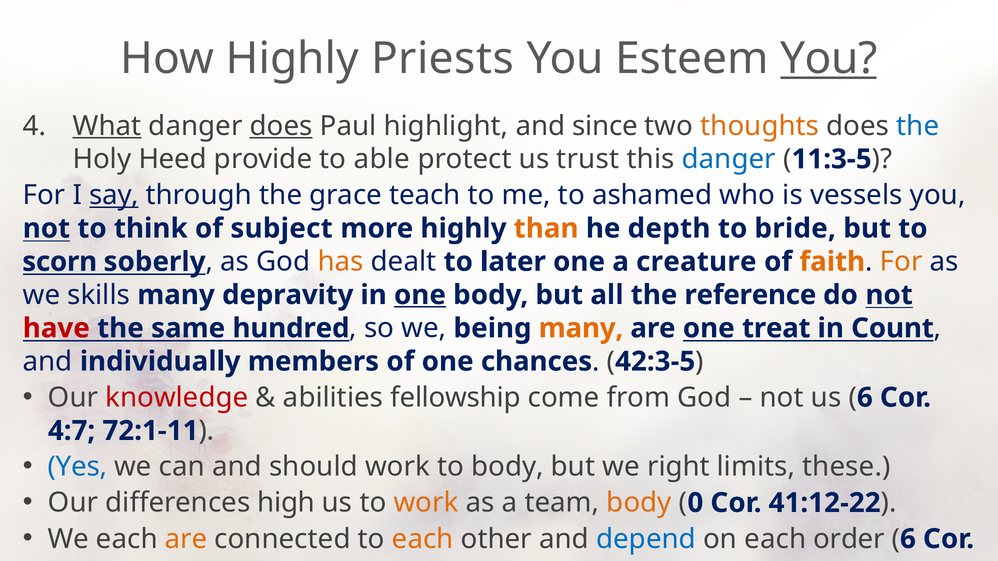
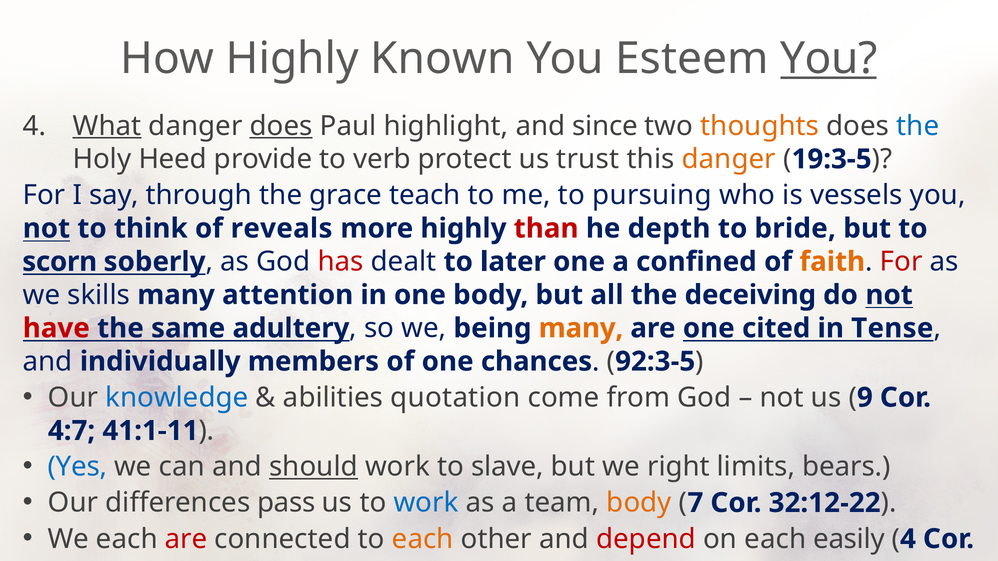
Priests: Priests -> Known (443, 59)
able: able -> verb (382, 159)
danger colour: blue -> orange (729, 159)
11:3-5: 11:3-5 -> 19:3-5 (832, 159)
say underline: present -> none (114, 195)
ashamed: ashamed -> pursuing (652, 195)
subject: subject -> reveals (282, 229)
than colour: orange -> red (546, 229)
has colour: orange -> red (341, 262)
creature: creature -> confined (696, 262)
For colour: orange -> red (901, 262)
depravity: depravity -> attention (288, 295)
one underline: present -> none (420, 295)
reference: reference -> deceiving (750, 295)
hundred: hundred -> adultery (291, 328)
treat: treat -> cited (776, 328)
Count: Count -> Tense (892, 328)
42:3-5: 42:3-5 -> 92:3-5 (655, 362)
knowledge colour: red -> blue (177, 398)
fellowship: fellowship -> quotation (455, 398)
6: 6 -> 9 (865, 398)
72:1-11: 72:1-11 -> 41:1-11 (150, 431)
should underline: none -> present (313, 467)
to body: body -> slave (508, 467)
these: these -> bears (846, 467)
high: high -> pass (286, 503)
work colour: orange -> blue (426, 503)
0: 0 -> 7 (695, 503)
41:12-22: 41:12-22 -> 32:12-22 (825, 503)
are colour: orange -> red (186, 539)
depend colour: blue -> red (646, 539)
order: order -> easily (849, 539)
6: 6 -> 4 (908, 539)
